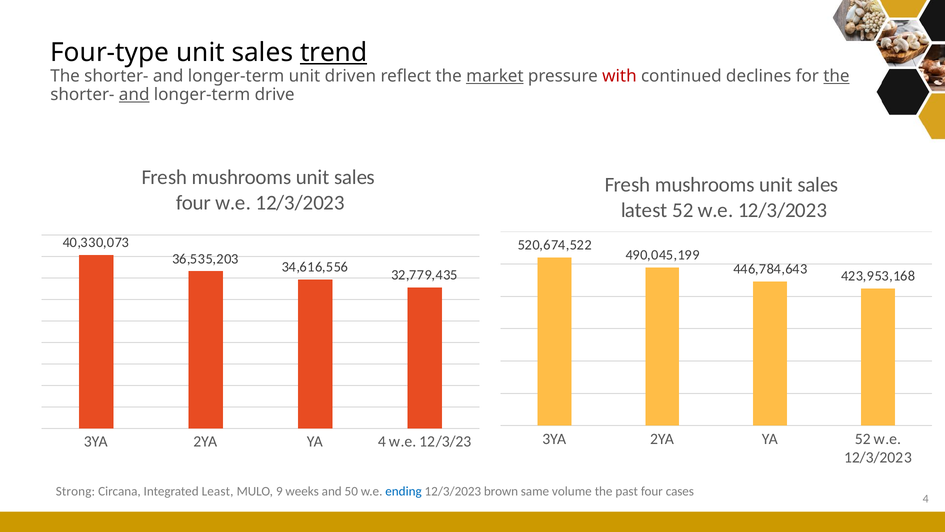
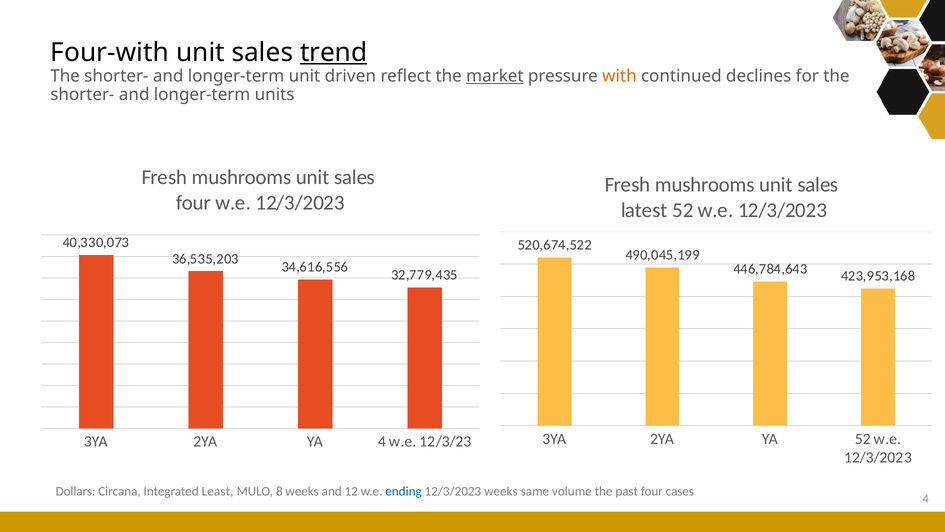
Four-type: Four-type -> Four-with (110, 52)
with colour: red -> orange (619, 76)
the underline: present -> none (836, 76)
and underline: present -> none (134, 94)
drive: drive -> units (275, 94)
Strong: Strong -> Dollars (76, 491)
9: 9 -> 8 (279, 491)
50: 50 -> 12 (351, 491)
12/3/2023 brown: brown -> weeks (501, 491)
